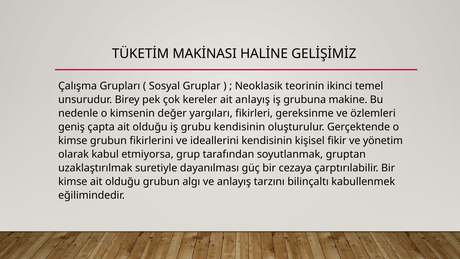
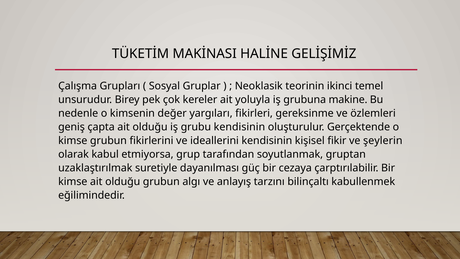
ait anlayış: anlayış -> yoluyla (253, 99)
yönetim: yönetim -> şeylerin (383, 140)
